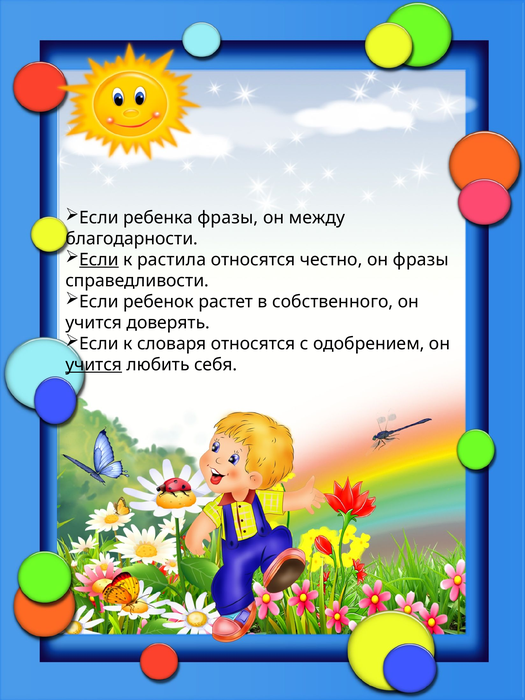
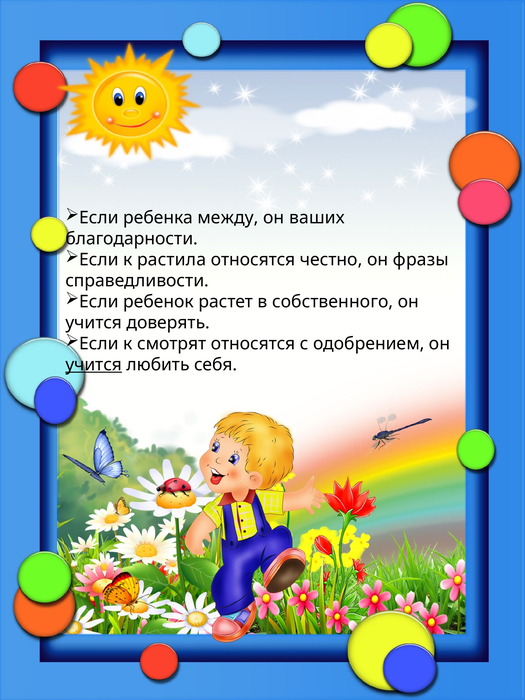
ребенка фразы: фразы -> между (228, 218)
между: между -> ваших (317, 218)
Если underline: present -> none (99, 260)
словаря: словаря -> смотрят (172, 344)
